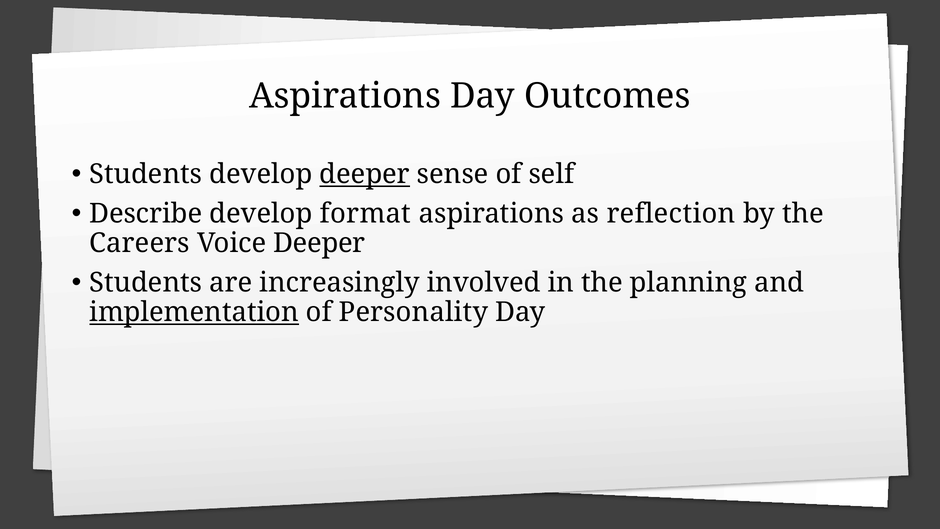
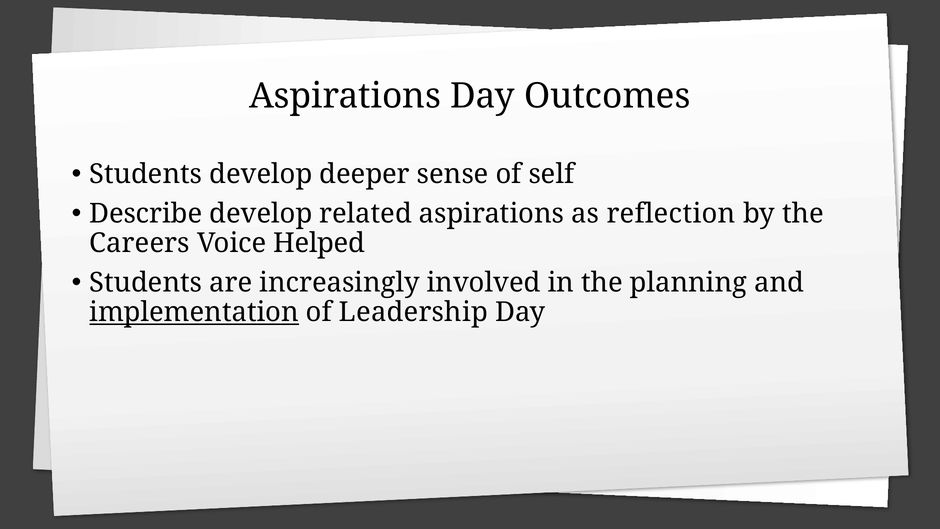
deeper underline: present -> none (365, 174)
format: format -> related (366, 214)
Voice Deeper: Deeper -> Helped (319, 243)
Personality: Personality -> Leadership (413, 312)
